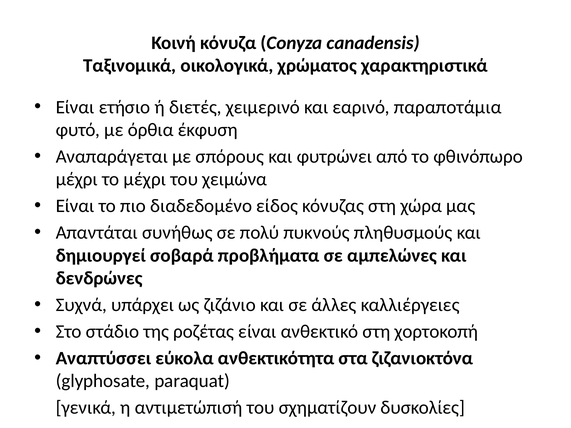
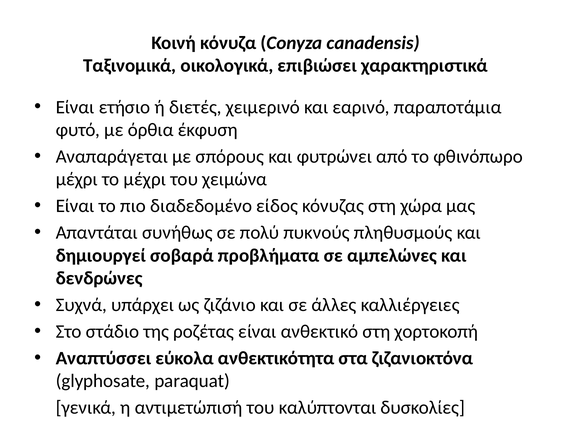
χρώματος: χρώματος -> επιβιώσει (317, 66)
σχηματίζουν: σχηματίζουν -> καλύπτονται (328, 408)
